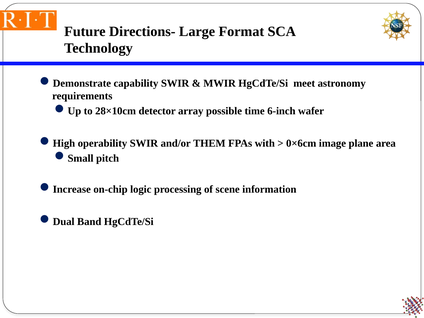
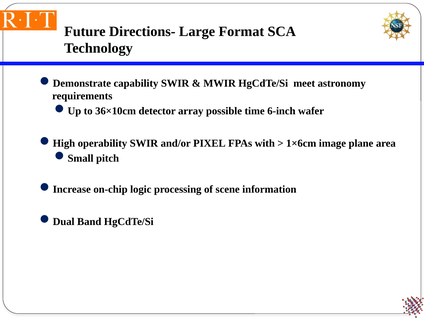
28×10cm: 28×10cm -> 36×10cm (116, 111)
THEM: THEM -> PIXEL (209, 143)
0×6cm: 0×6cm -> 1×6cm (301, 143)
